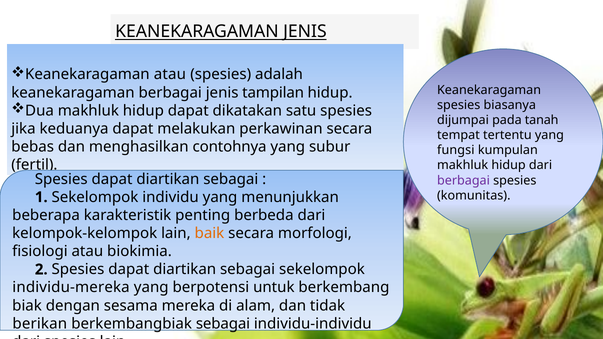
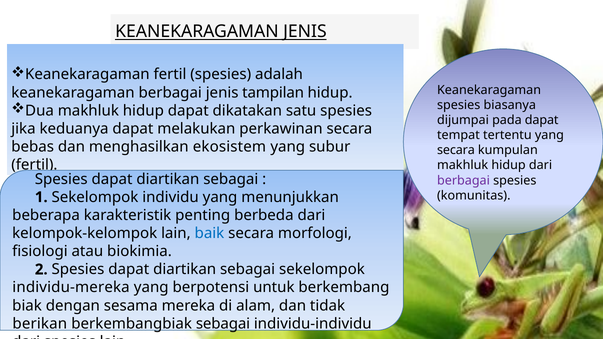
Keanekaragaman atau: atau -> fertil (170, 75)
pada tanah: tanah -> dapat (542, 120)
contohnya: contohnya -> ekosistem (229, 147)
fungsi: fungsi -> secara (456, 150)
baik colour: orange -> blue (209, 233)
